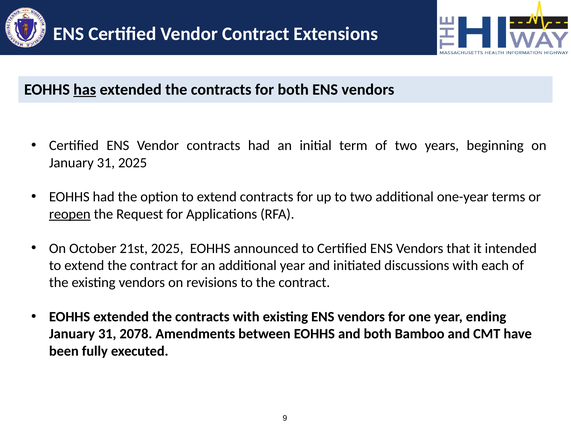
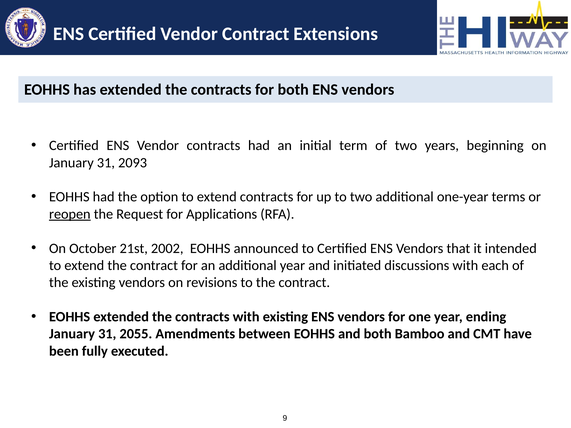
has underline: present -> none (85, 90)
31 2025: 2025 -> 2093 (133, 163)
21st 2025: 2025 -> 2002 (167, 248)
2078: 2078 -> 2055 (136, 334)
